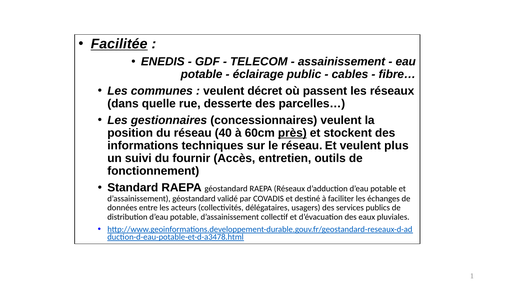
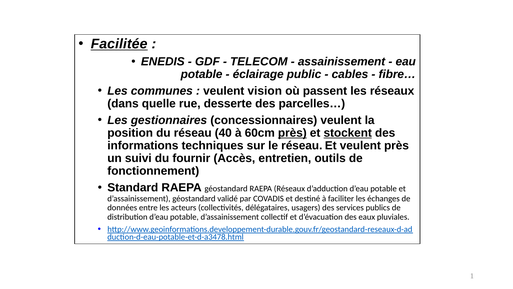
décret: décret -> vision (265, 91)
stockent underline: none -> present (348, 133)
veulent plus: plus -> près (396, 145)
